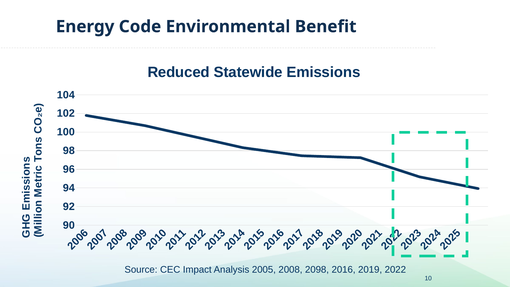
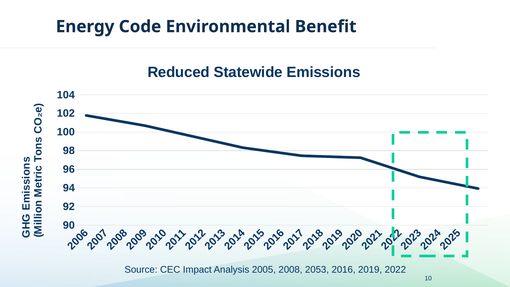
2098: 2098 -> 2053 (317, 269)
